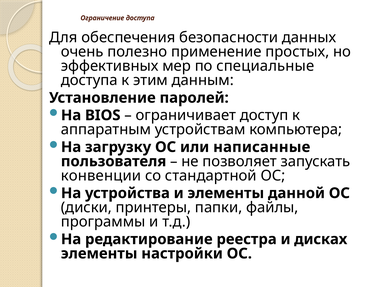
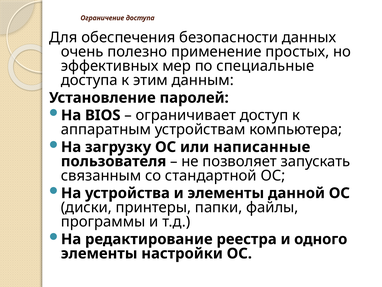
конвенции: конвенции -> связанным (101, 175)
дисках: дисках -> одного (321, 239)
